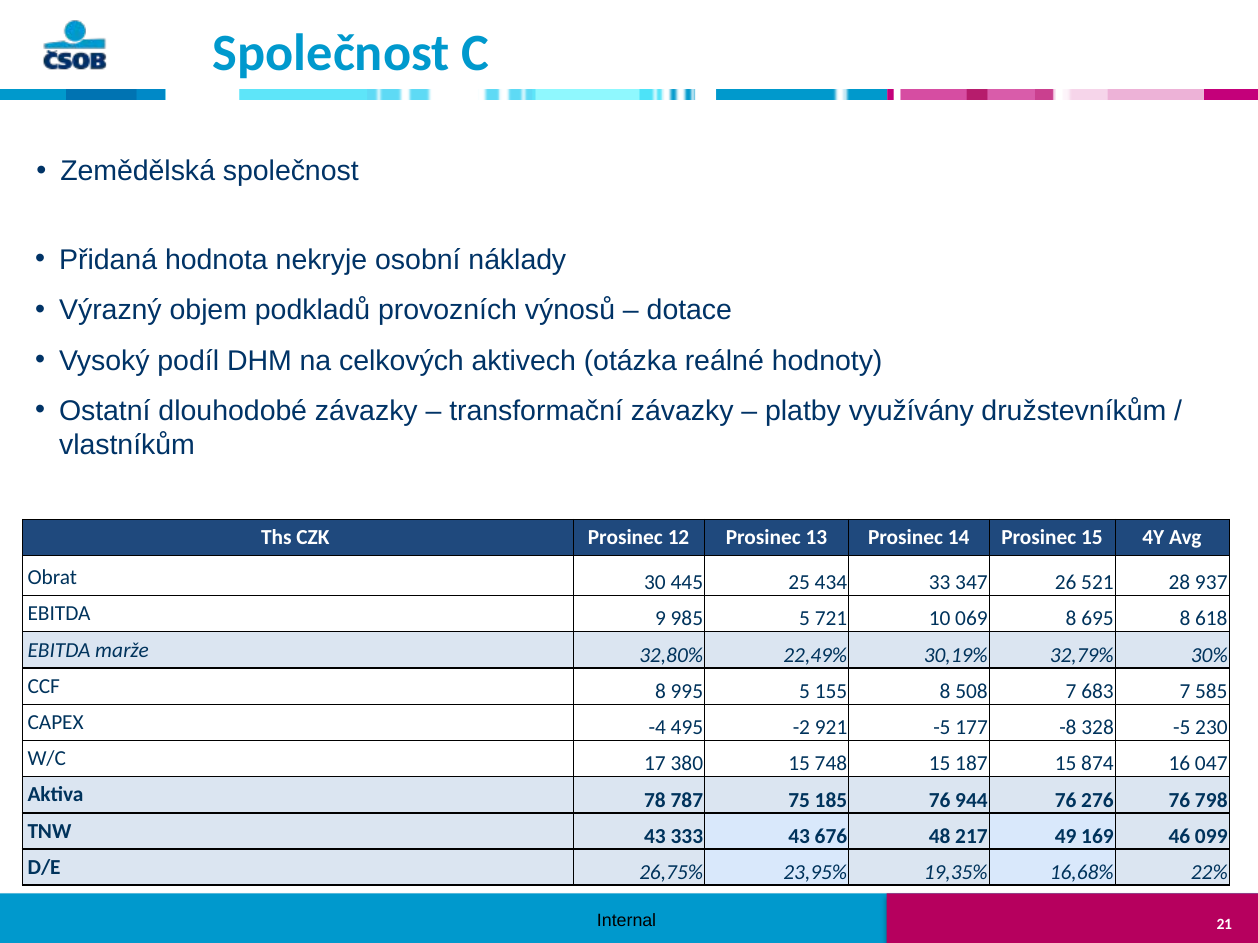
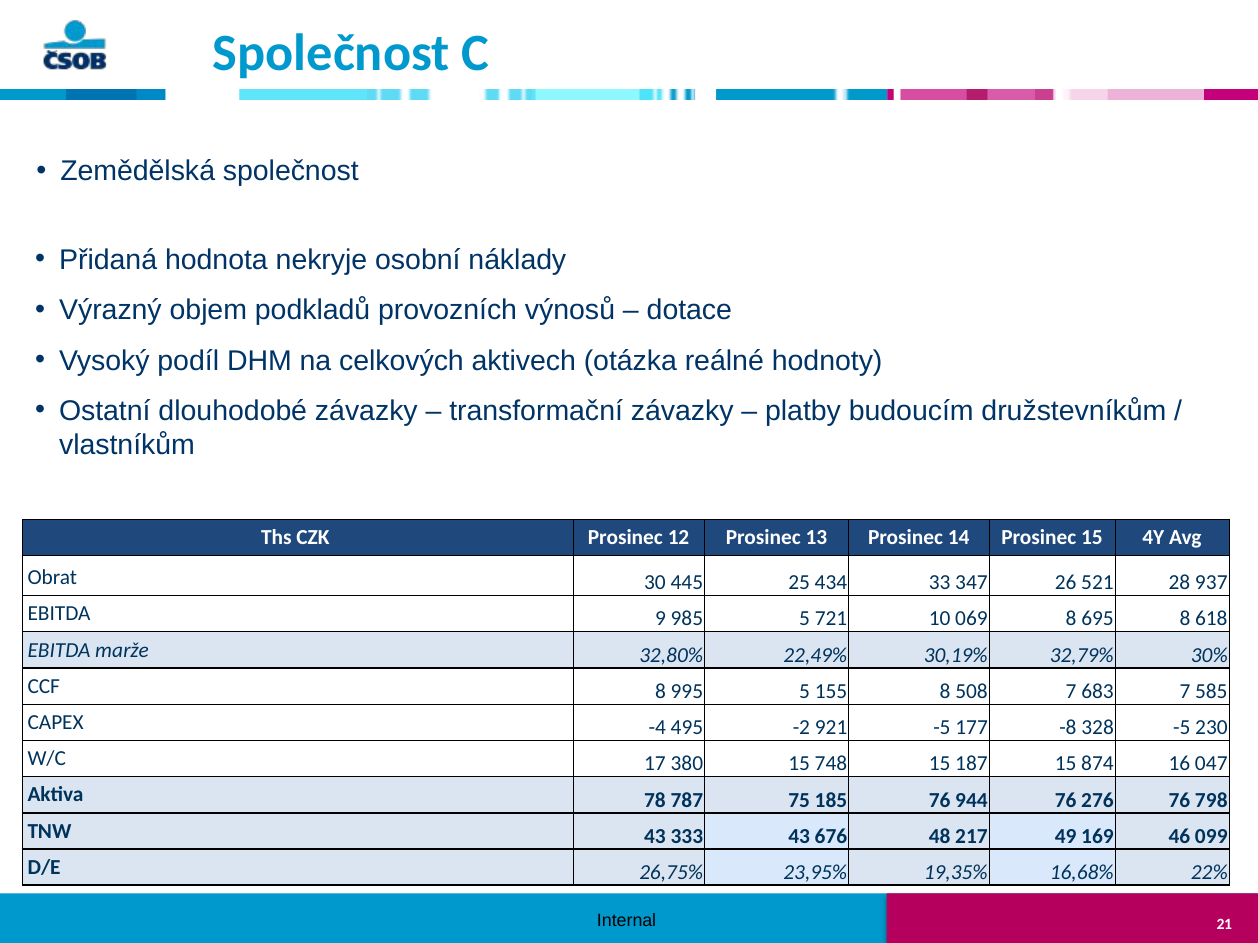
využívány: využívány -> budoucím (911, 411)
